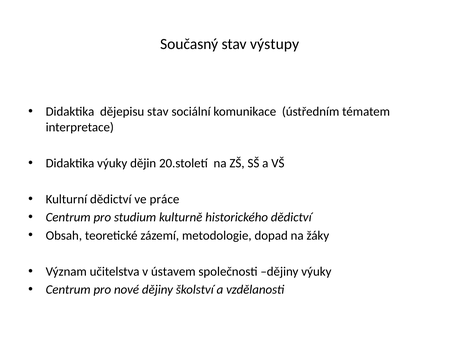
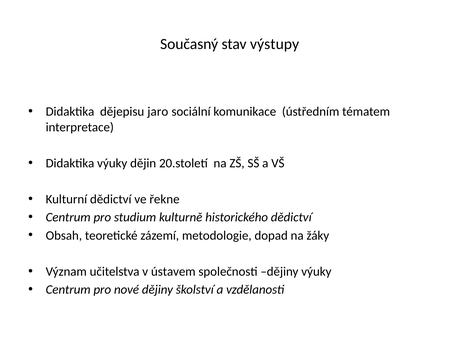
dějepisu stav: stav -> jaro (158, 111)
práce: práce -> řekne (165, 199)
